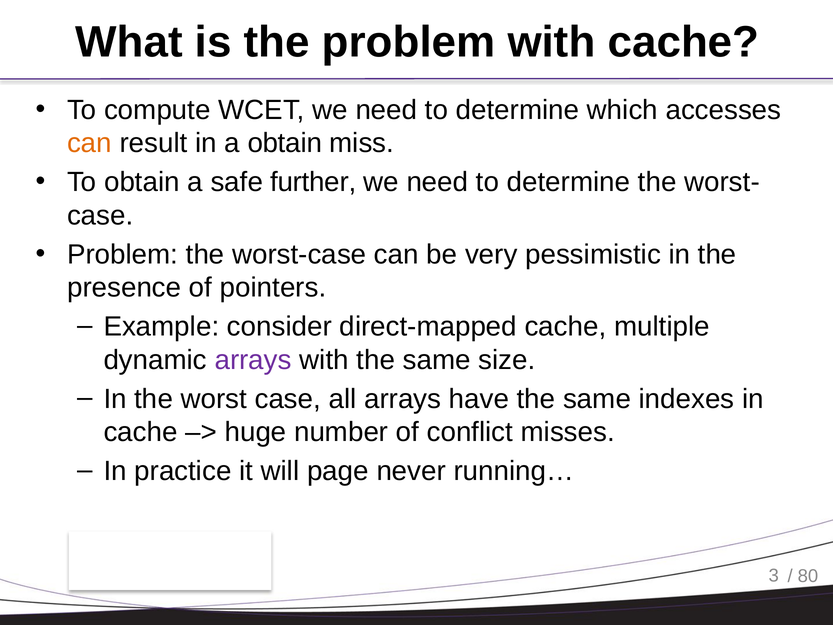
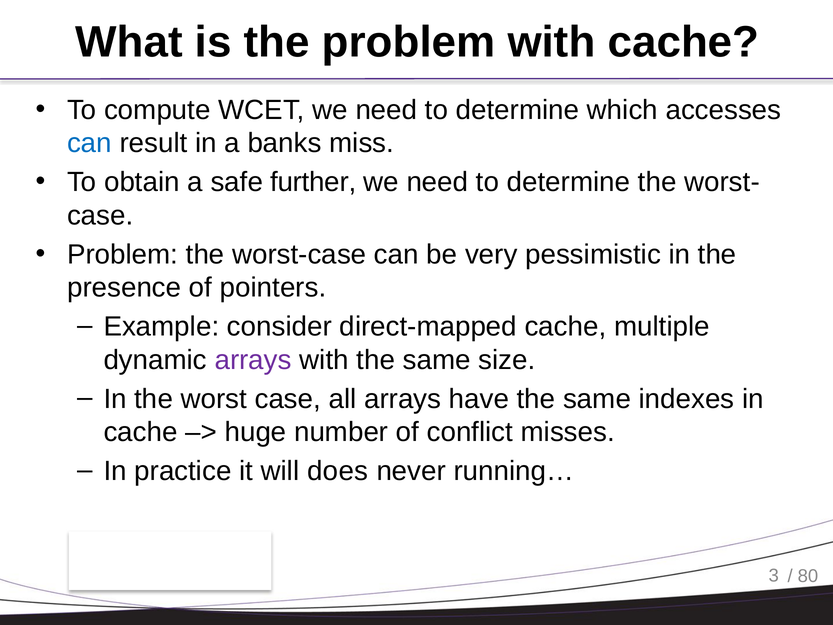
can colour: orange -> blue (89, 143)
a obtain: obtain -> banks (285, 143)
page: page -> does (338, 471)
